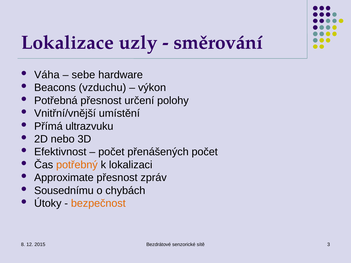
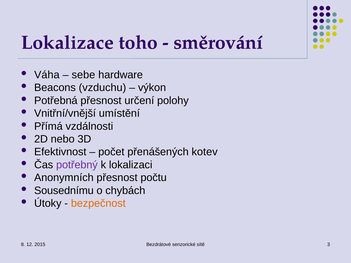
uzly: uzly -> toho (138, 43)
ultrazvuku: ultrazvuku -> vzdálnosti (89, 126)
přenášených počet: počet -> kotev (205, 152)
potřebný colour: orange -> purple (77, 165)
Approximate: Approximate -> Anonymních (64, 178)
zpráv: zpráv -> počtu (154, 178)
